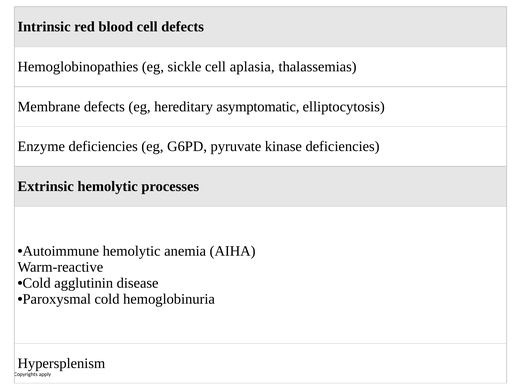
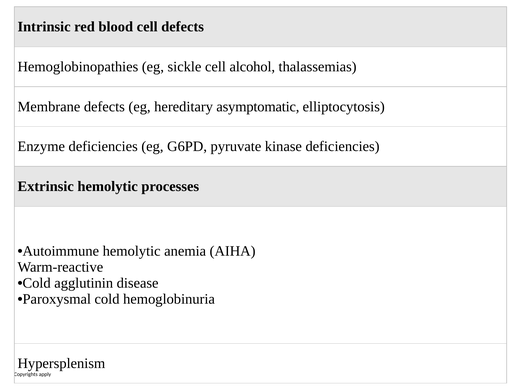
aplasia: aplasia -> alcohol (252, 67)
